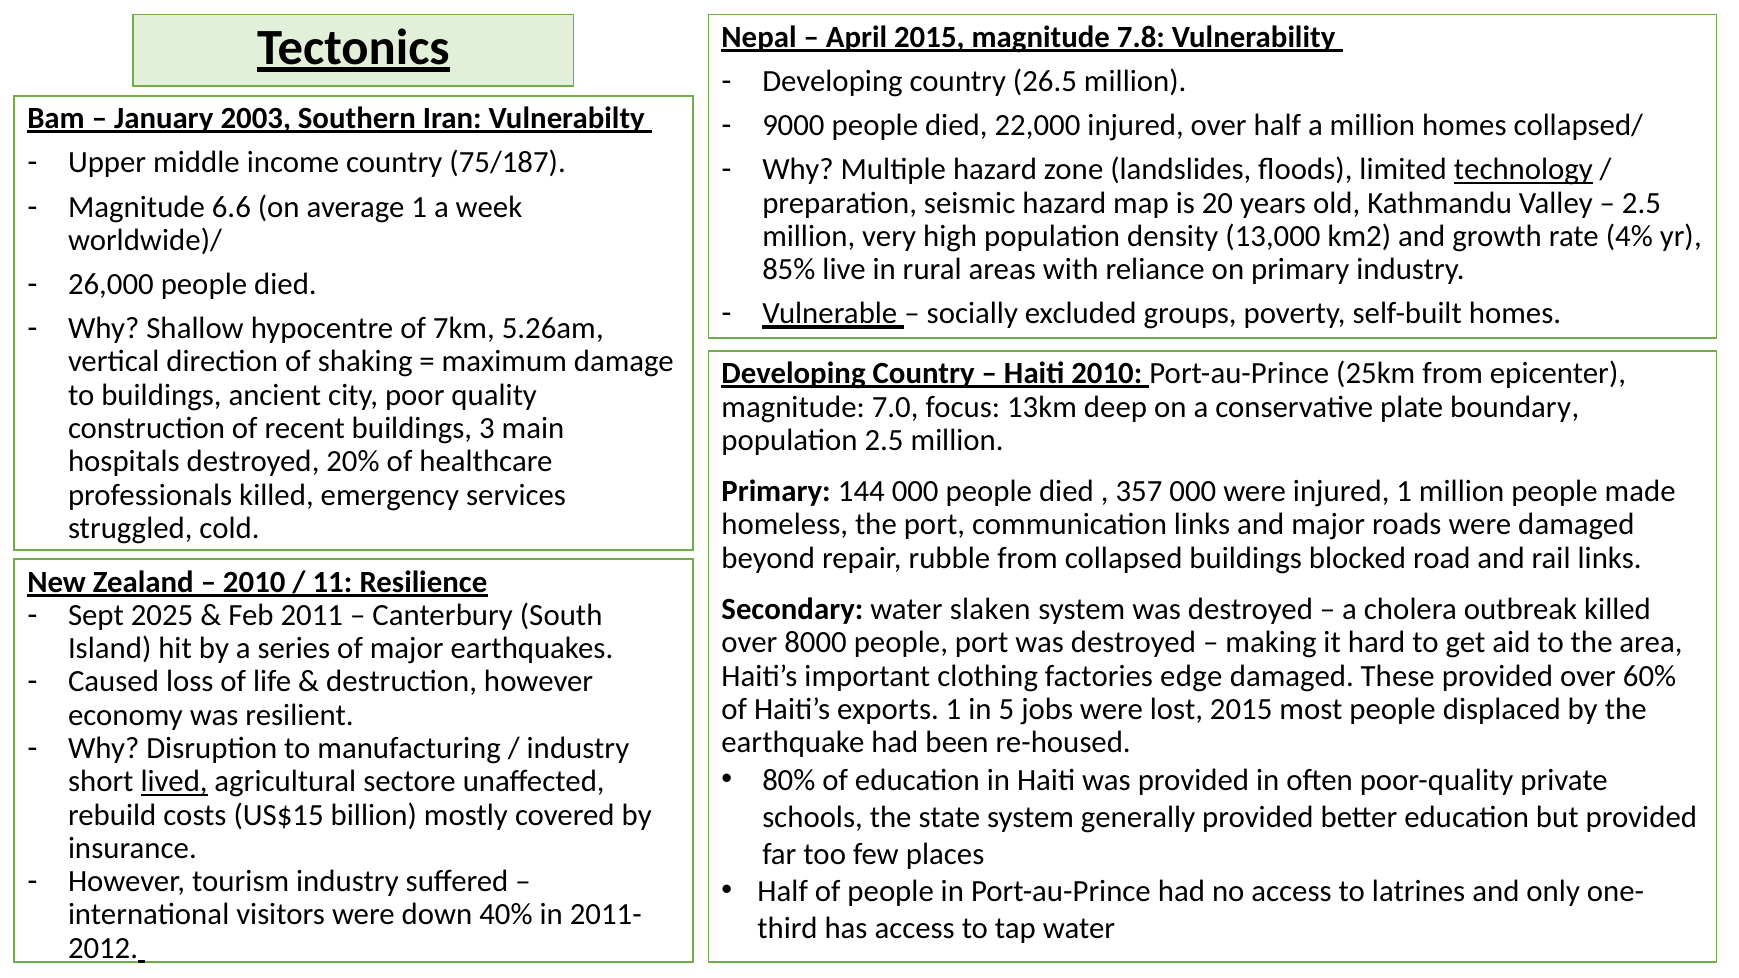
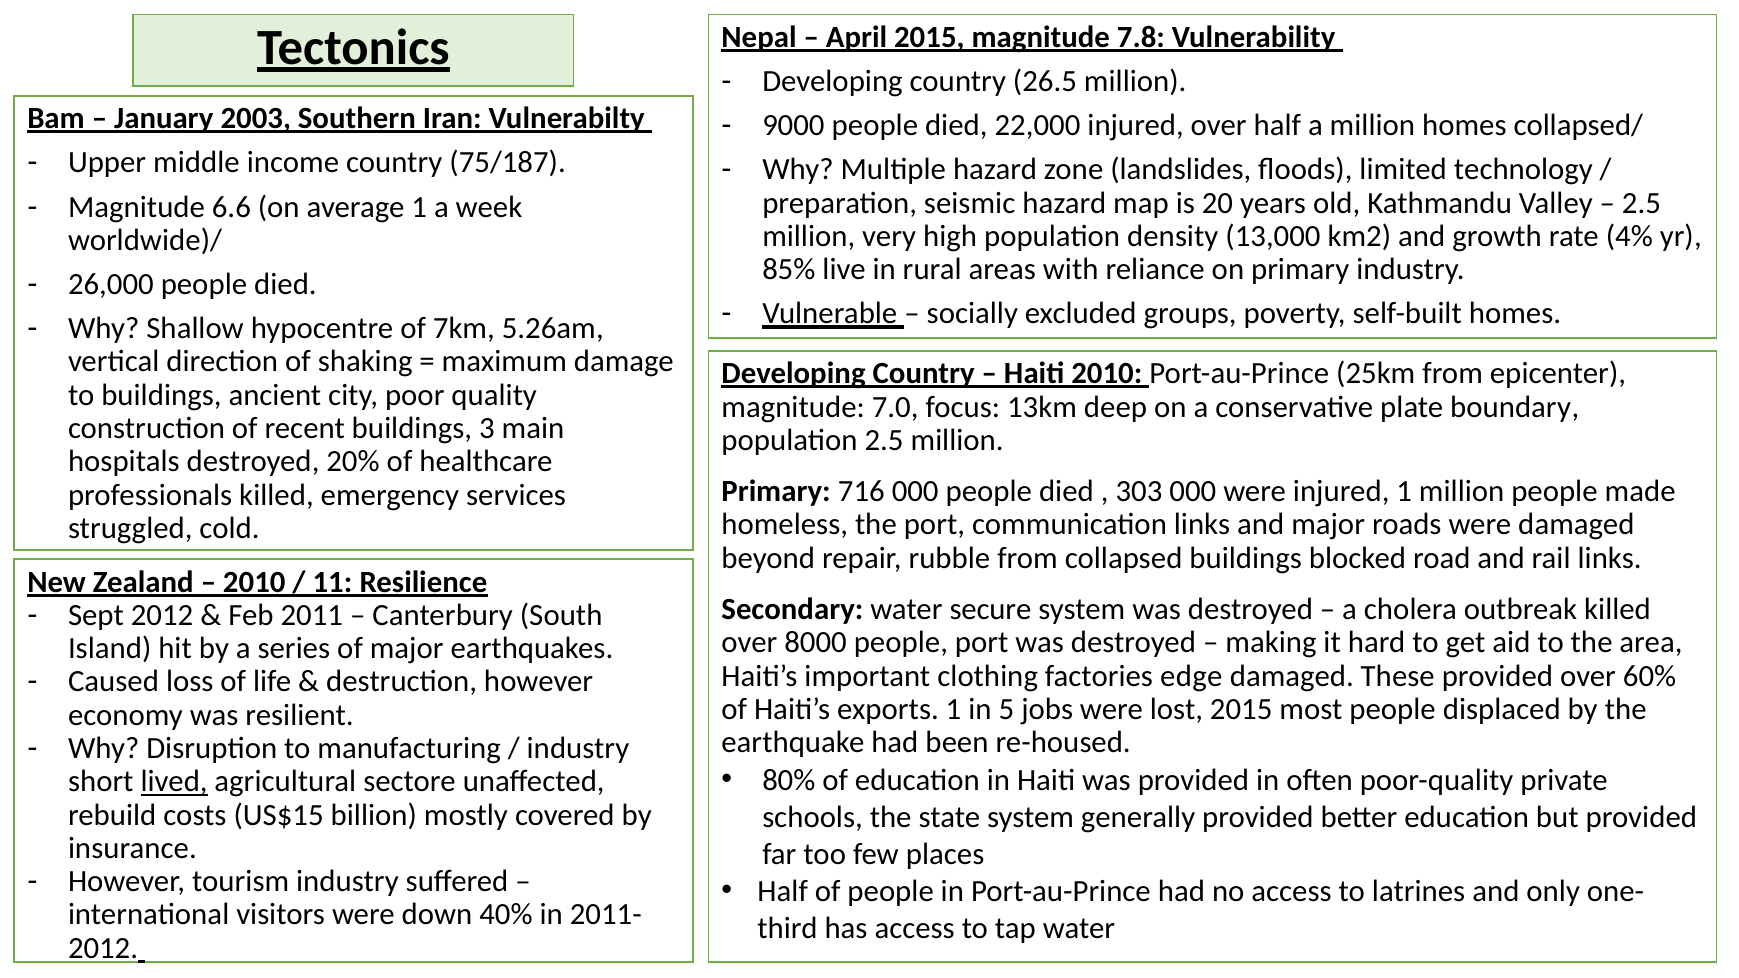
technology underline: present -> none (1523, 170)
144: 144 -> 716 (861, 492)
357: 357 -> 303 (1139, 492)
slaken: slaken -> secure (990, 610)
Sept 2025: 2025 -> 2012 (162, 615)
